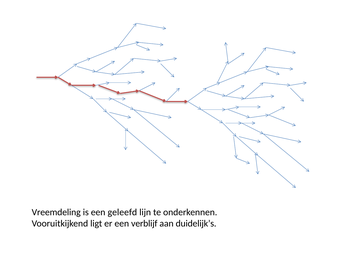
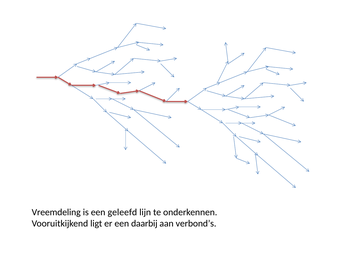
verblijf: verblijf -> daarbij (144, 224)
duidelijk’s: duidelijk’s -> verbond’s (196, 224)
